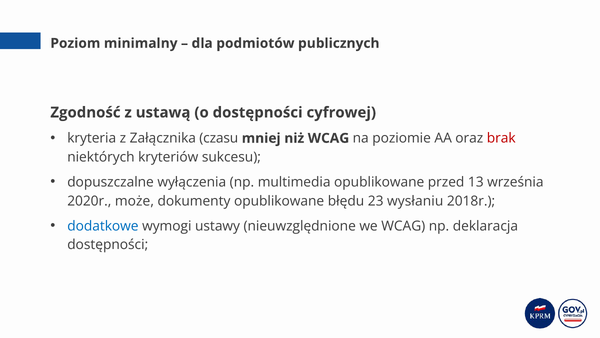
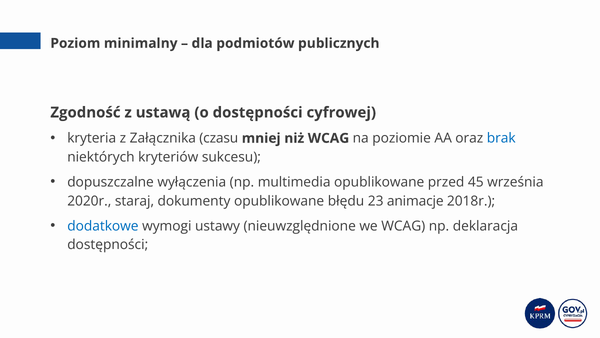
brak colour: red -> blue (501, 138)
13: 13 -> 45 (476, 182)
może: może -> staraj (134, 201)
wysłaniu: wysłaniu -> animacje (415, 201)
